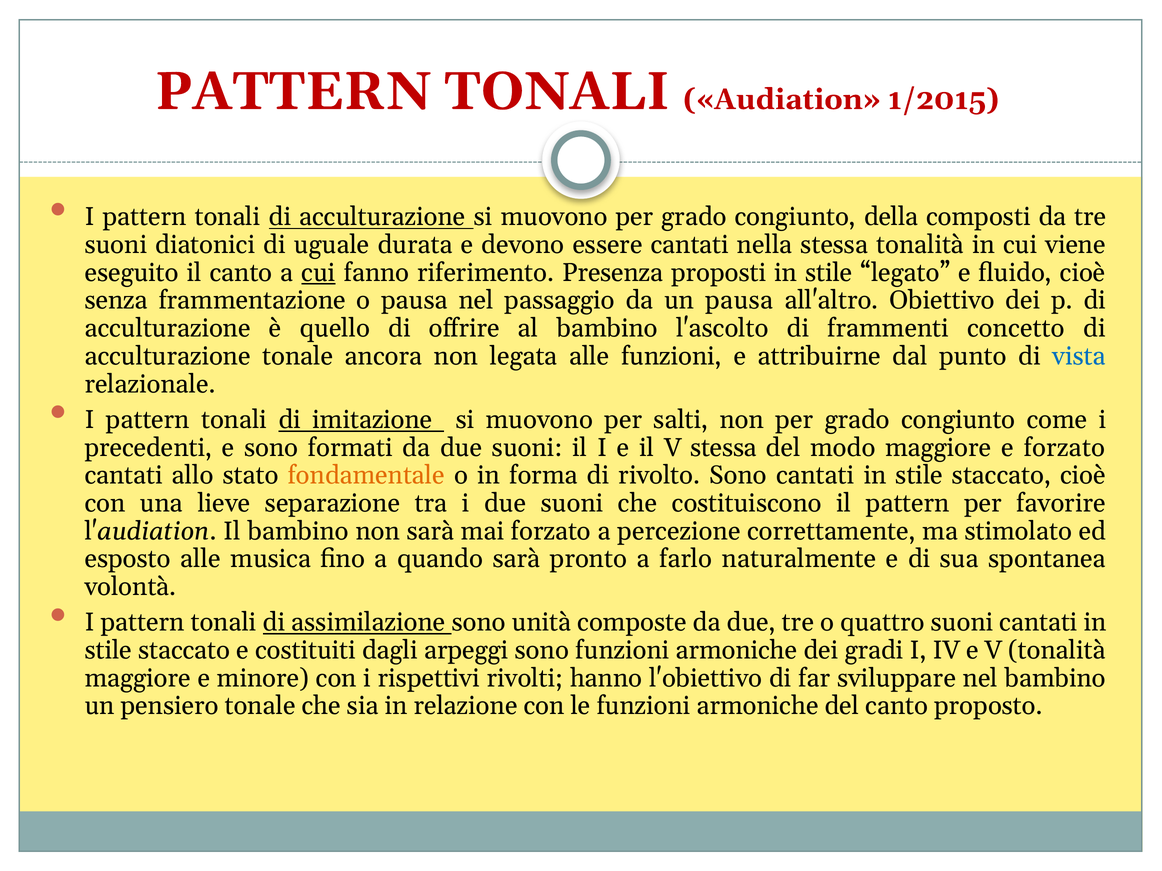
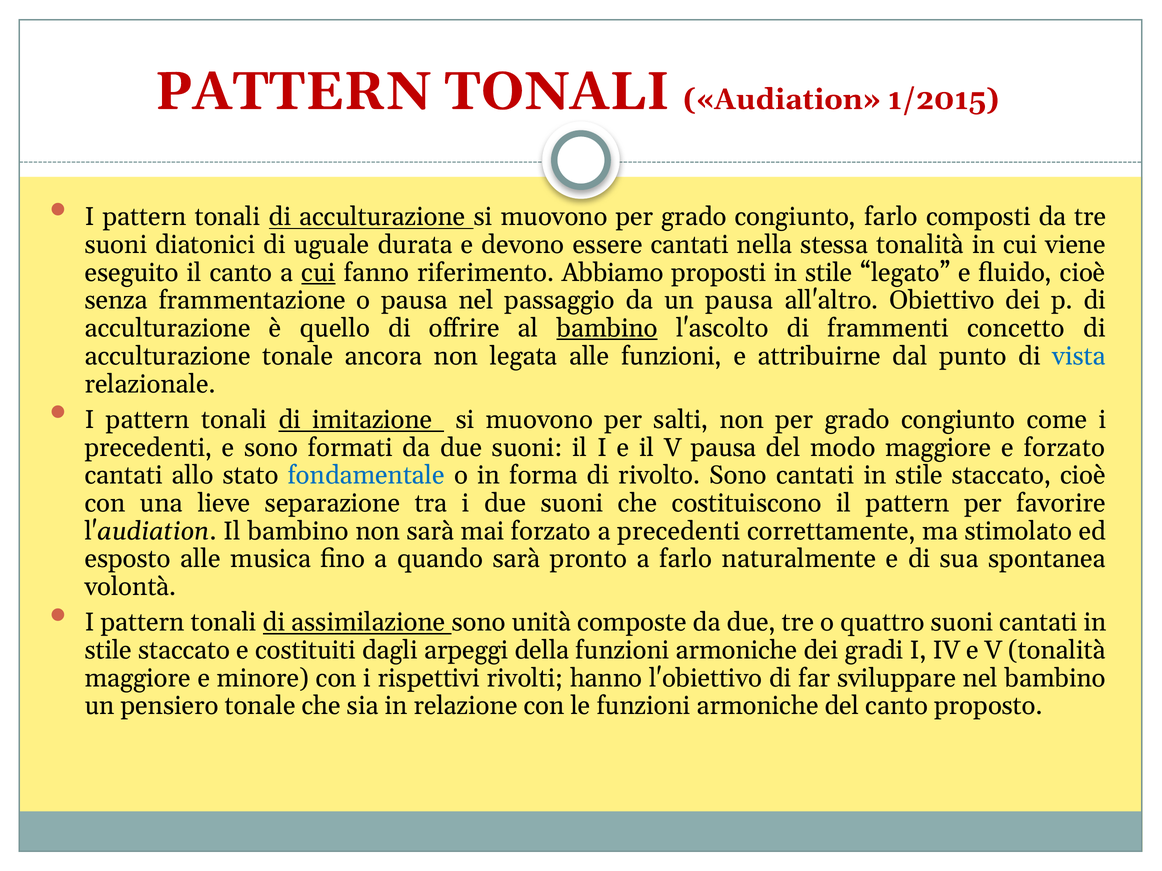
congiunto della: della -> farlo (891, 217)
Presenza: Presenza -> Abbiamo (613, 273)
bambino underline: none -> present (607, 329)
V stessa: stessa -> pausa (724, 448)
fondamentale colour: orange -> blue (366, 476)
a percezione: percezione -> precedenti (679, 531)
arpeggi sono: sono -> della (542, 651)
